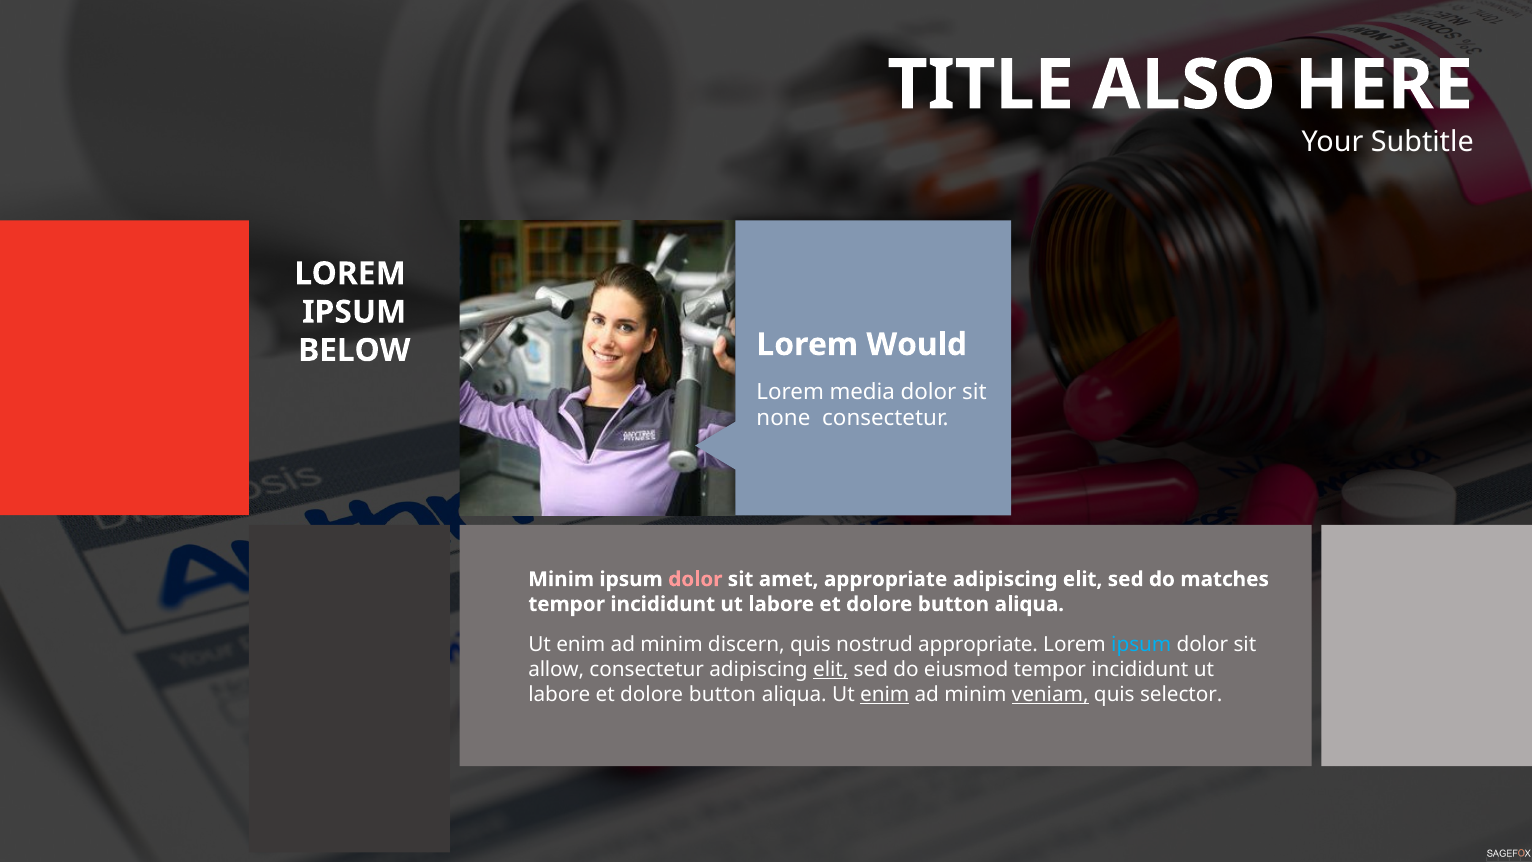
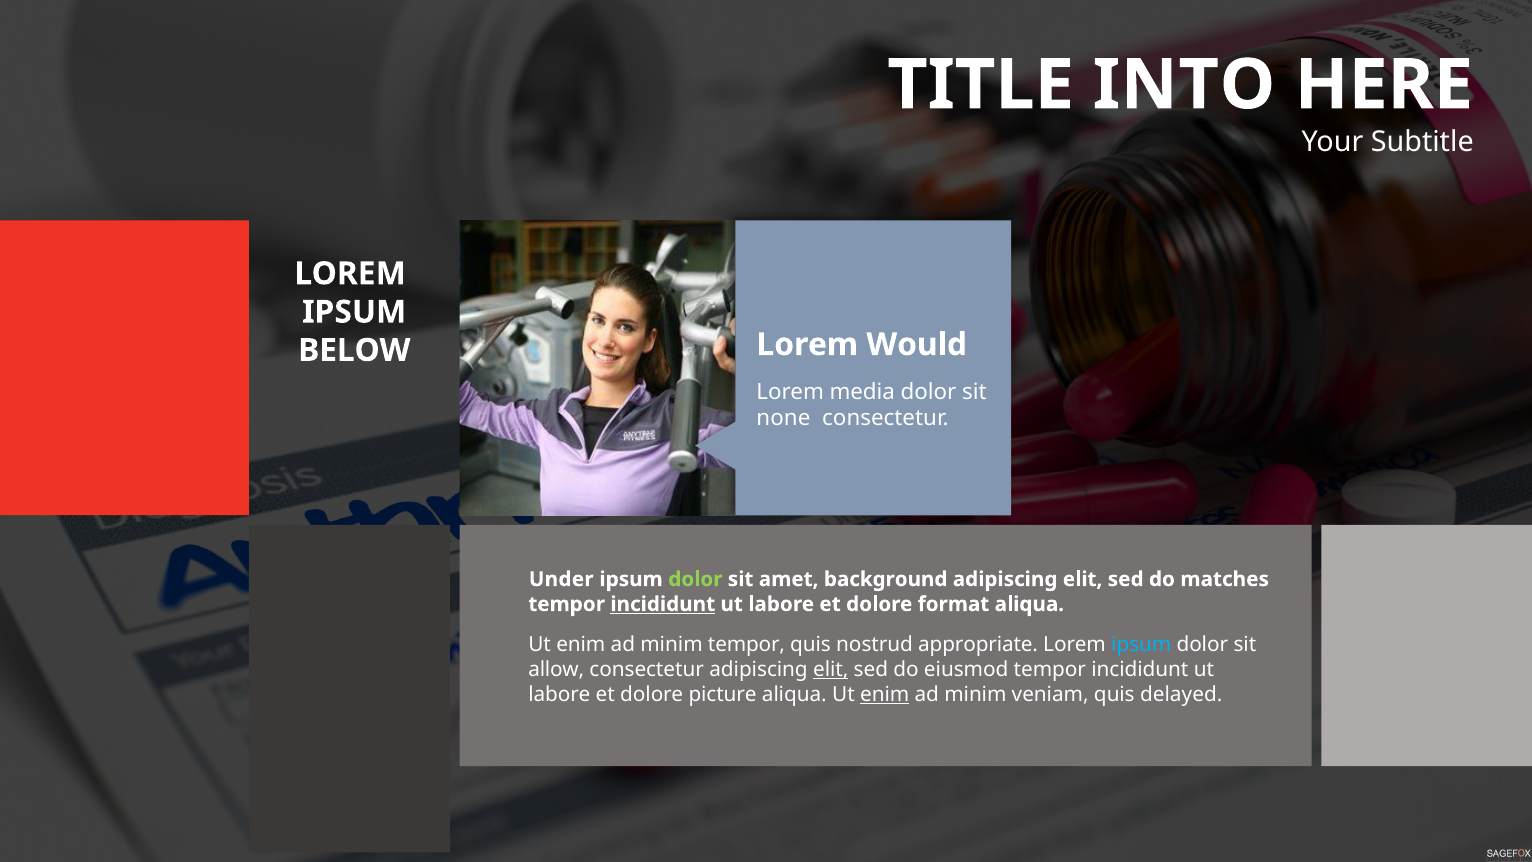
ALSO: ALSO -> INTO (1184, 85)
Minim: Minim -> Under (561, 579)
dolor colour: pink -> light green (695, 579)
amet appropriate: appropriate -> background (886, 579)
incididunt underline: none -> present (663, 604)
button: button -> format (953, 604)
minim discern: discern -> tempor (746, 644)
button: button -> picture (723, 694)
veniam underline: present -> none (1050, 694)
selector: selector -> delayed (1181, 694)
